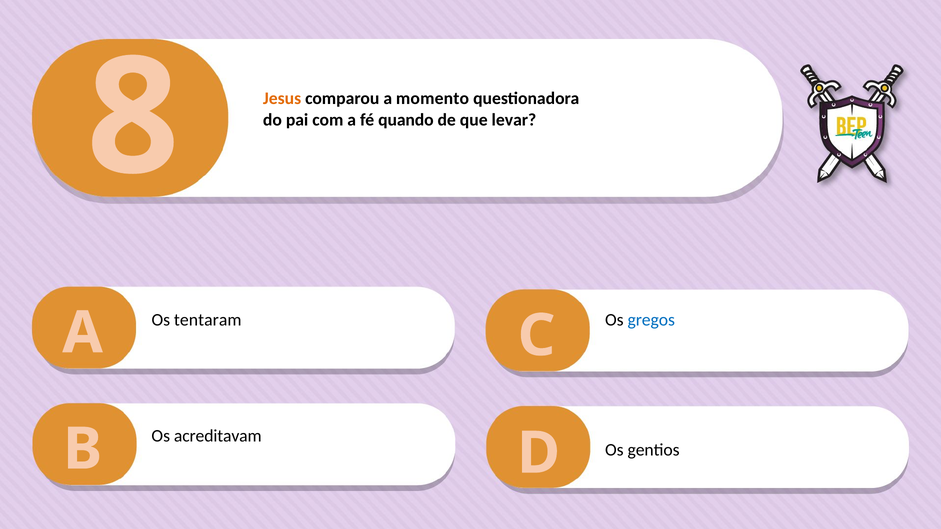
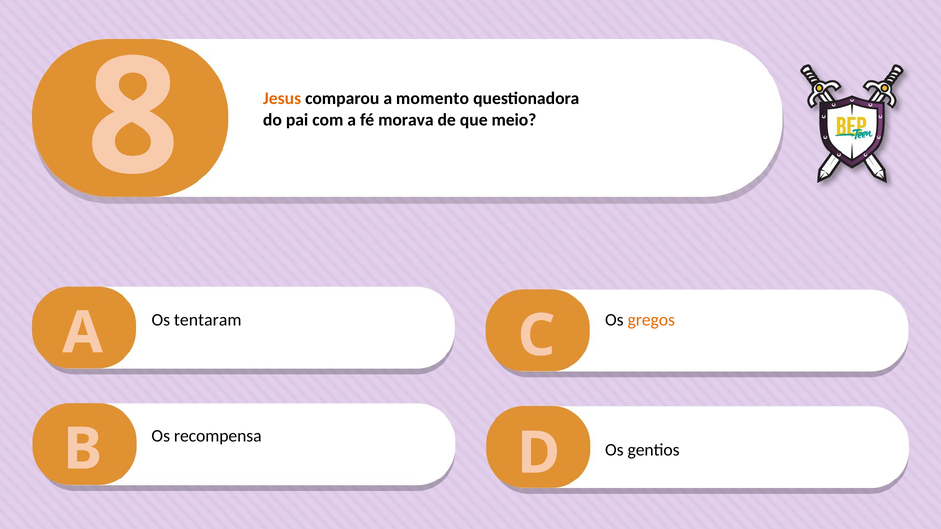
quando: quando -> morava (406, 120)
levar: levar -> meio (514, 120)
gregos colour: blue -> orange (651, 320)
acreditavam: acreditavam -> recompensa (218, 436)
